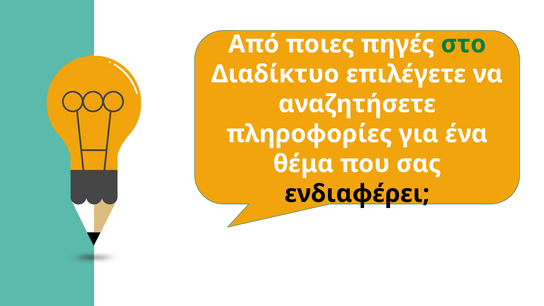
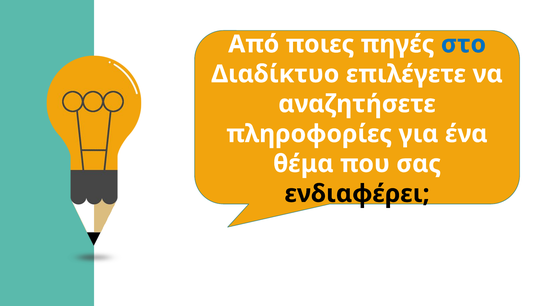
στο colour: green -> blue (463, 44)
